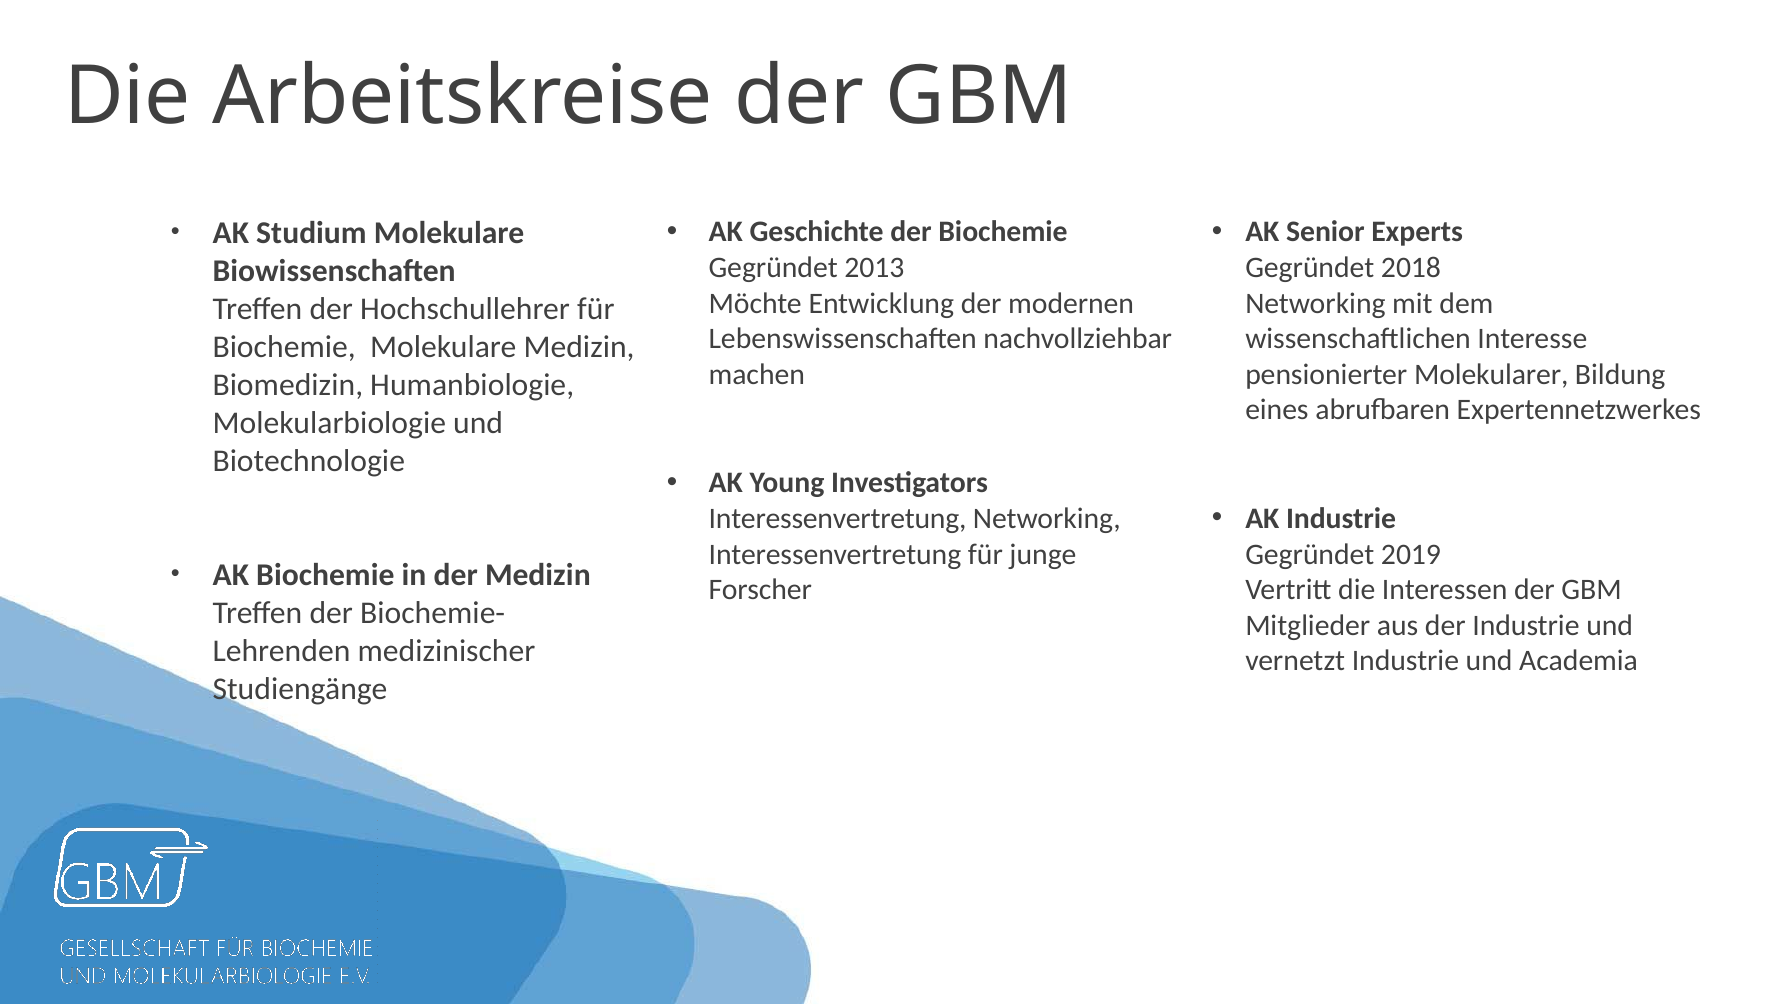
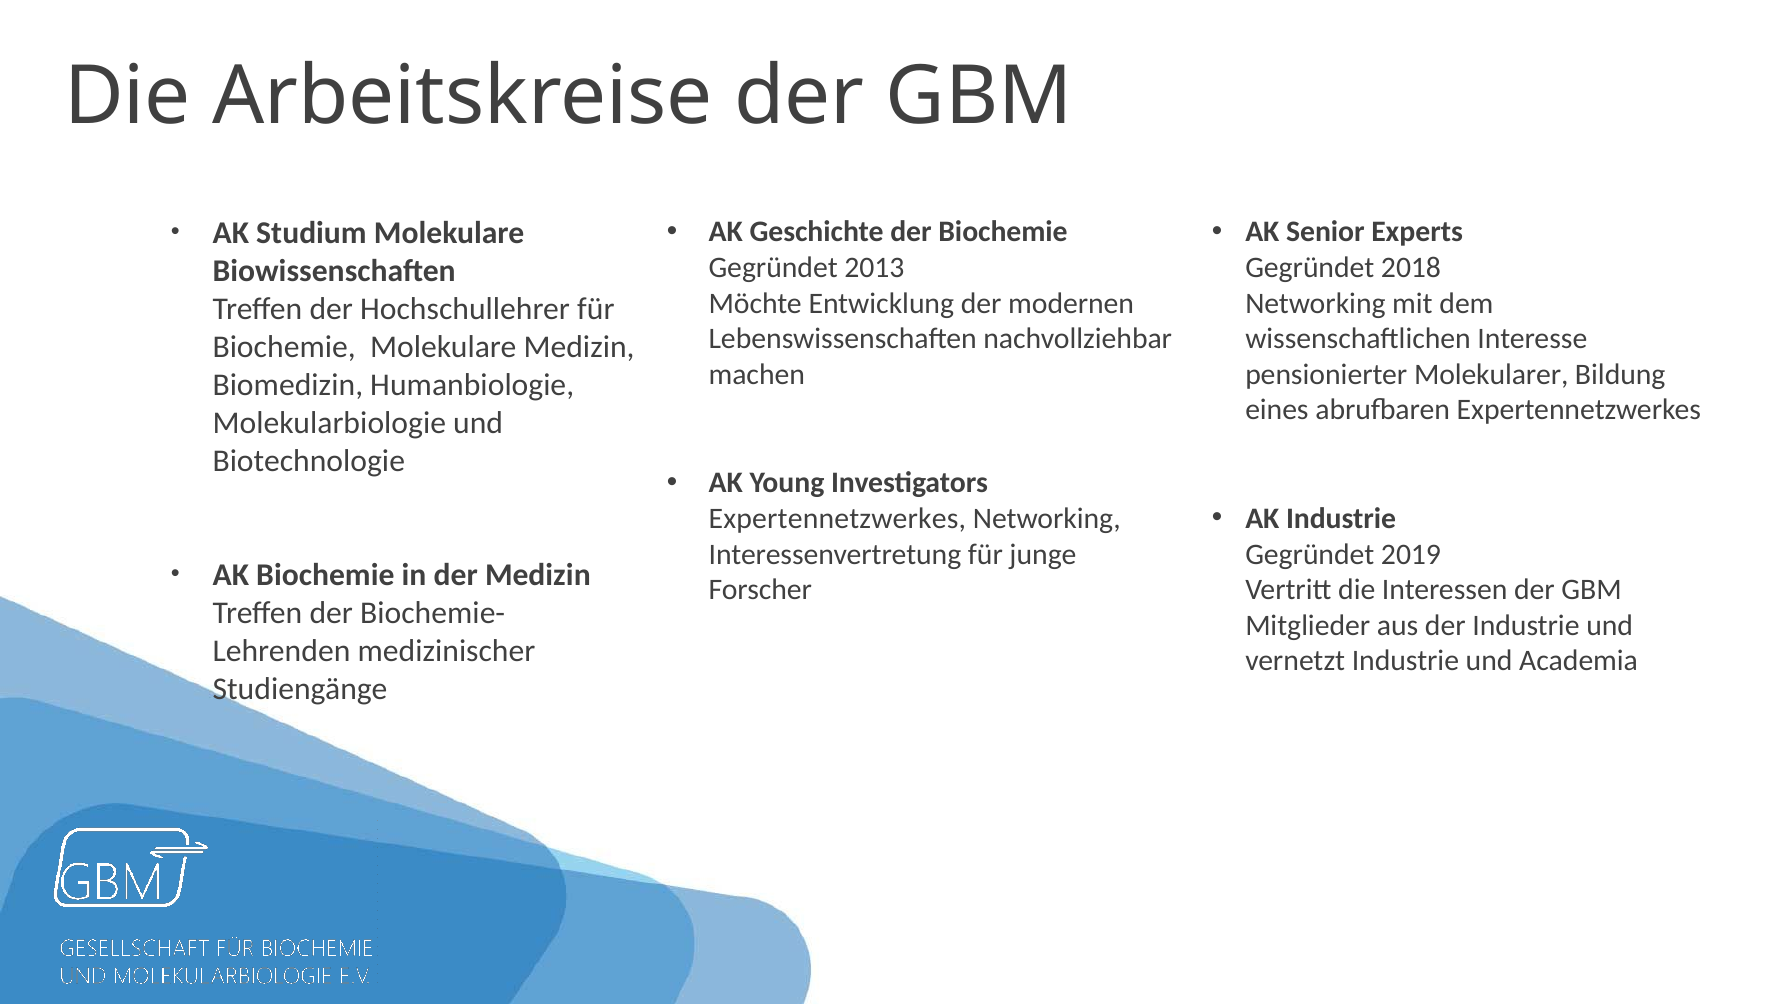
Interessenvertretung: Interessenvertretung -> Expertennetzwerkes (837, 519)
